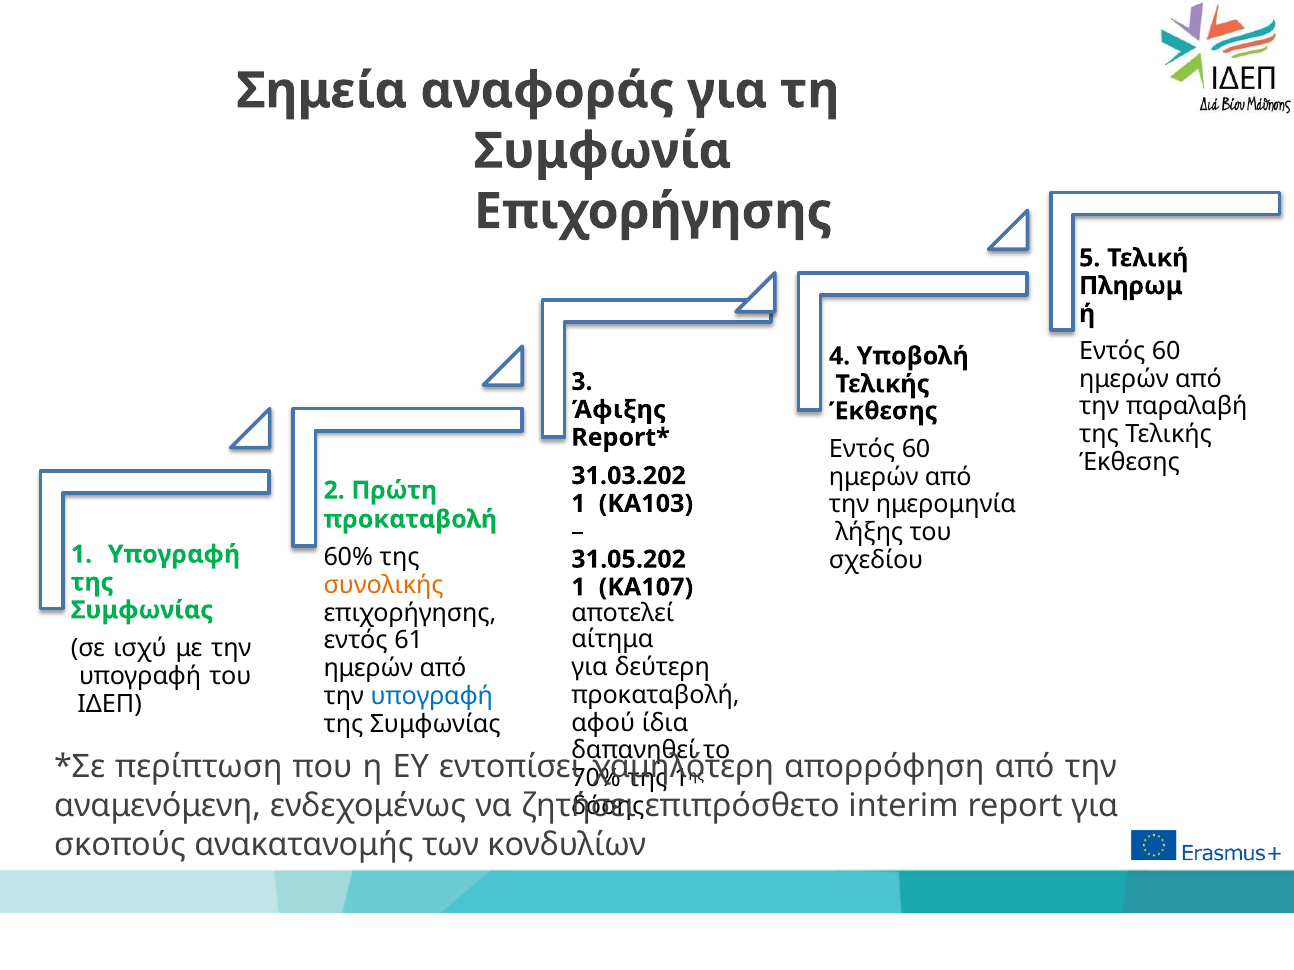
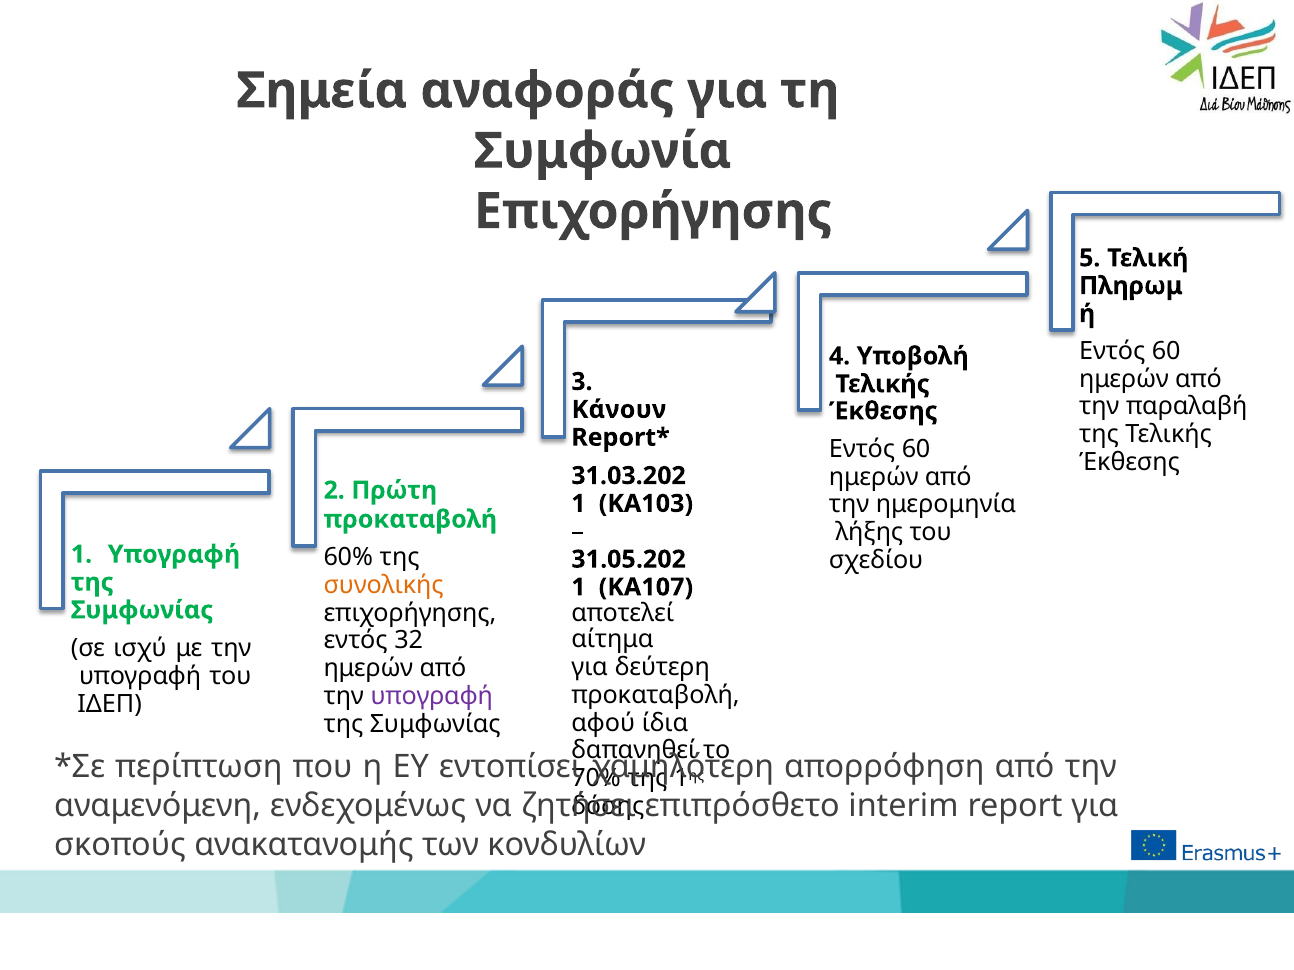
Άφιξης: Άφιξης -> Κάνουν (619, 410)
61: 61 -> 32 (409, 641)
υπογραφή colour: blue -> purple (432, 697)
